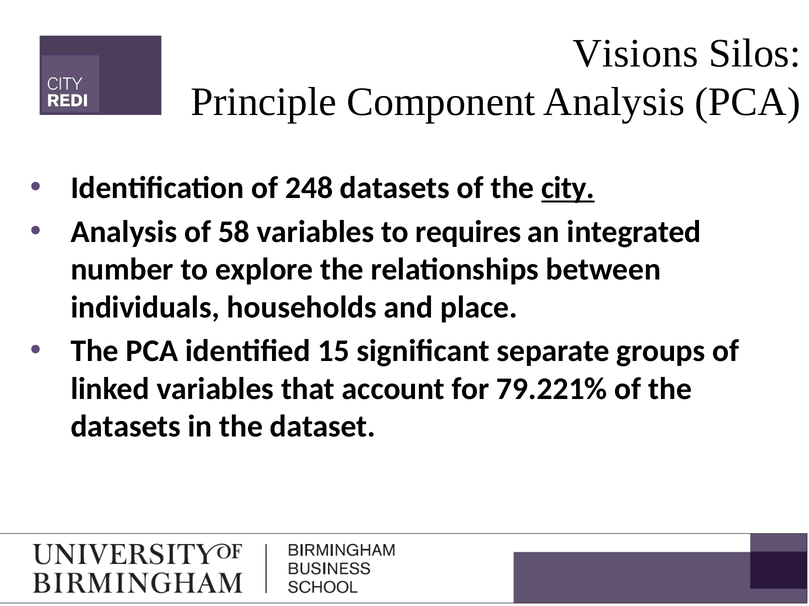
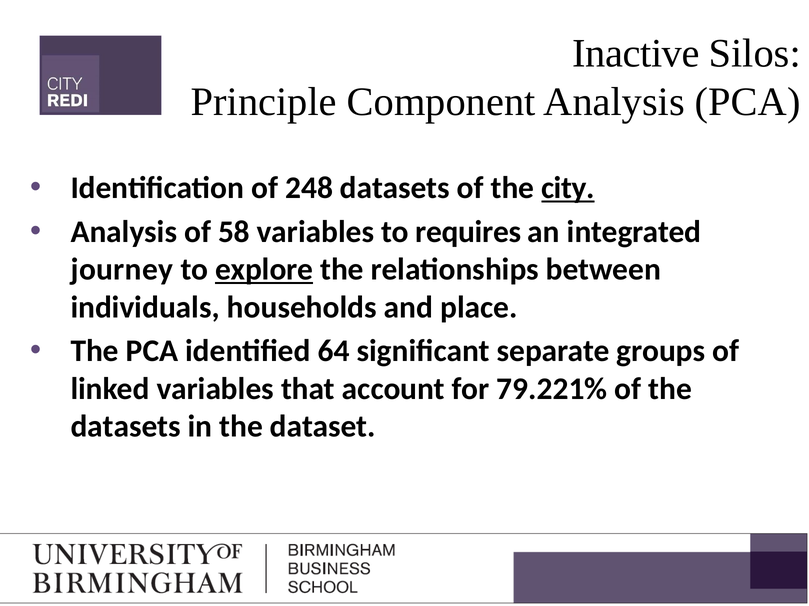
Visions: Visions -> Inactive (636, 53)
number: number -> journey (122, 270)
explore underline: none -> present (264, 270)
15: 15 -> 64 (334, 352)
